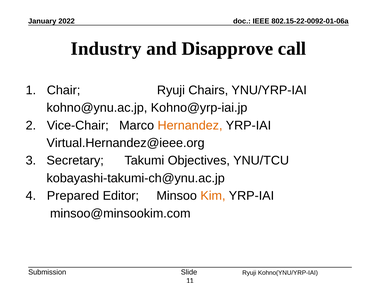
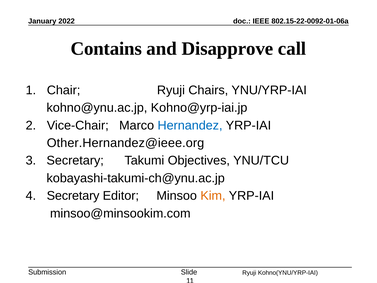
Industry: Industry -> Contains (106, 49)
Hernandez colour: orange -> blue (190, 125)
Virtual.Hernandez@ieee.org: Virtual.Hernandez@ieee.org -> Other.Hernandez@ieee.org (125, 143)
Prepared: Prepared -> Secretary (73, 196)
